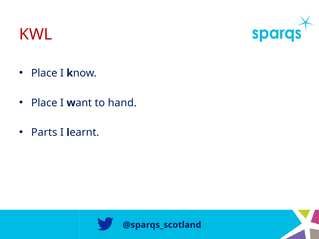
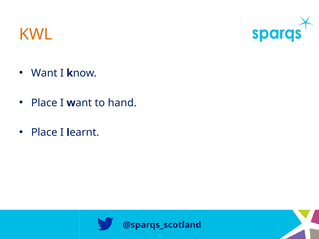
KWL colour: red -> orange (36, 34)
Place: Place -> Want (44, 73)
Parts: Parts -> Place (44, 133)
